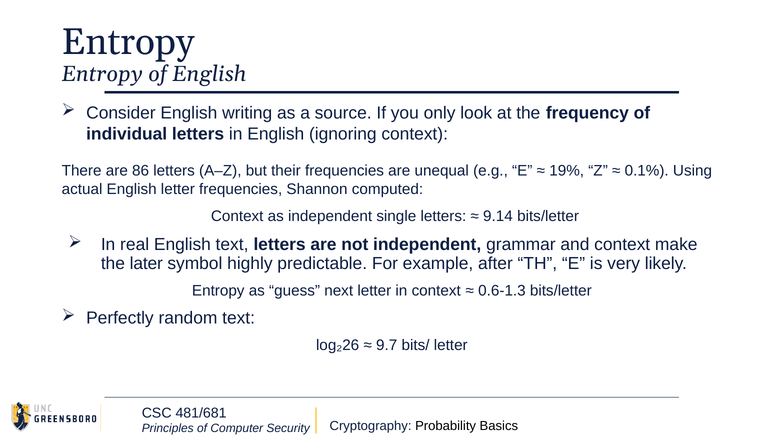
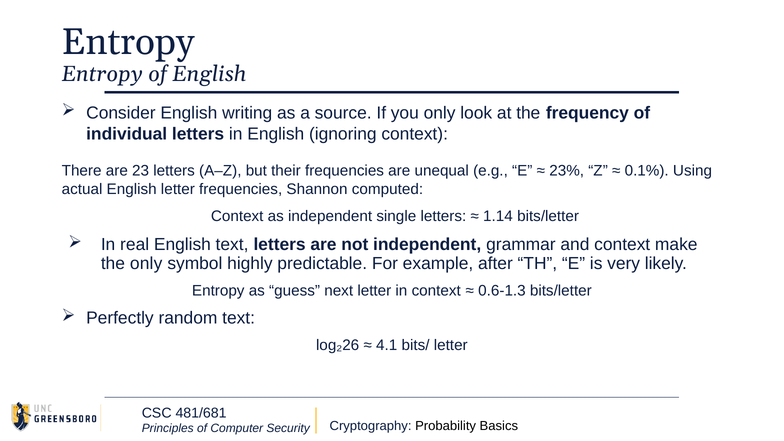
86: 86 -> 23 (141, 171)
19%: 19% -> 23% (567, 171)
9.14: 9.14 -> 1.14 (498, 216)
the later: later -> only (146, 263)
9.7: 9.7 -> 4.1 (387, 345)
